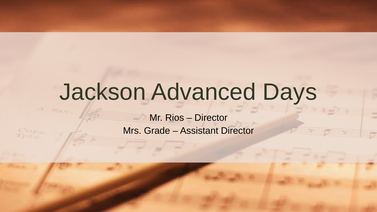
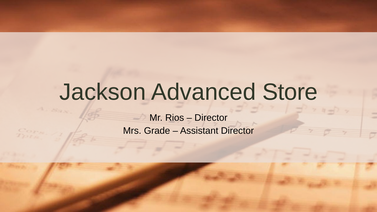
Days: Days -> Store (290, 92)
